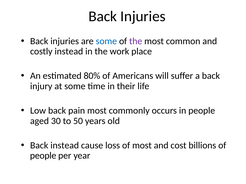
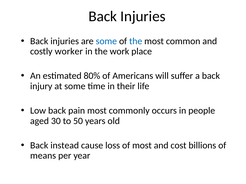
the colour: purple -> blue (136, 41)
costly instead: instead -> worker (69, 52)
people: people -> means (43, 156)
